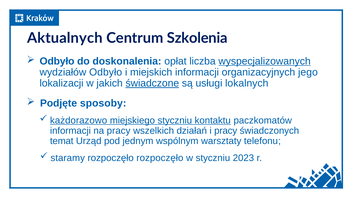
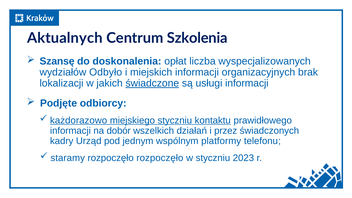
Odbyło: Odbyło -> Szansę (57, 61)
wyspecjalizowanych underline: present -> none (265, 61)
jego: jego -> brak (308, 72)
usługi lokalnych: lokalnych -> informacji (247, 83)
sposoby: sposoby -> odbiorcy (103, 103)
paczkomatów: paczkomatów -> prawidłowego (263, 120)
na pracy: pracy -> dobór (119, 131)
i pracy: pracy -> przez (226, 131)
temat: temat -> kadry (62, 141)
warsztaty: warsztaty -> platformy (221, 141)
